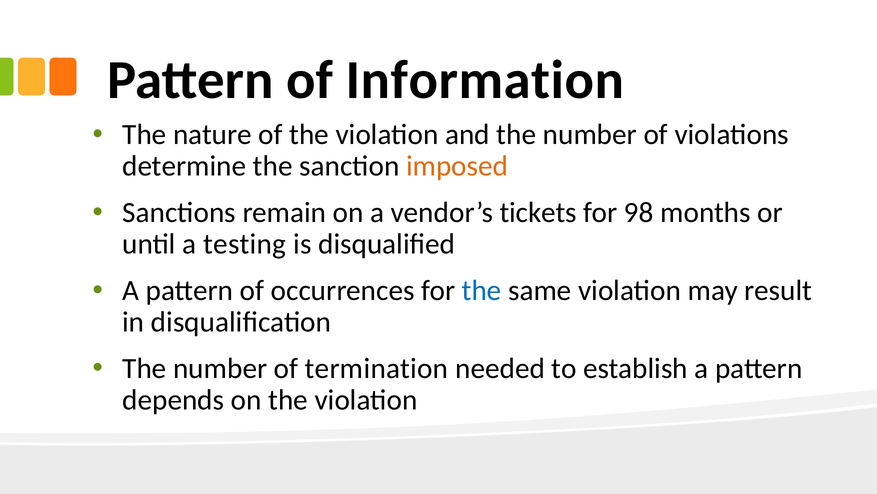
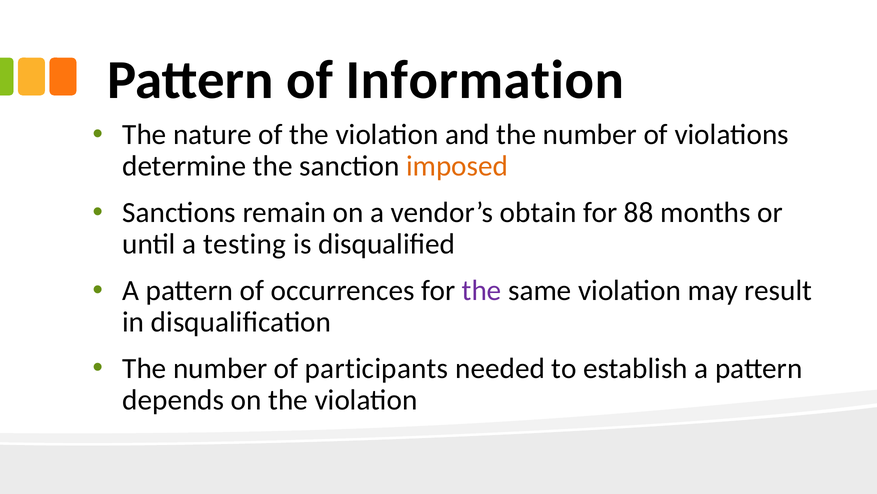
tickets: tickets -> obtain (538, 212)
98: 98 -> 88 (639, 212)
the colour: blue -> purple (482, 290)
termination: termination -> participants (377, 368)
